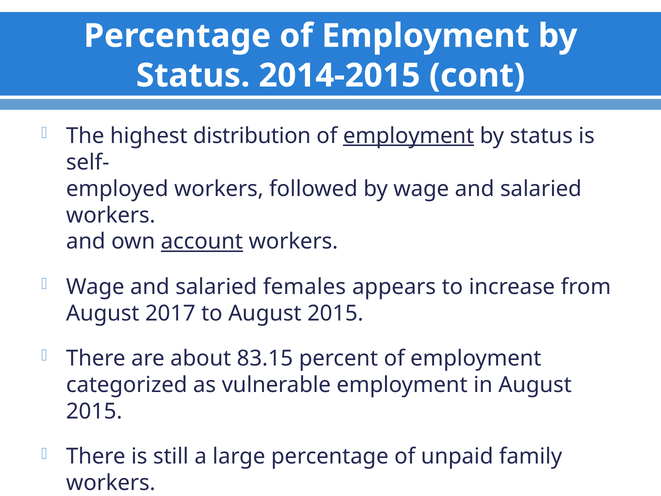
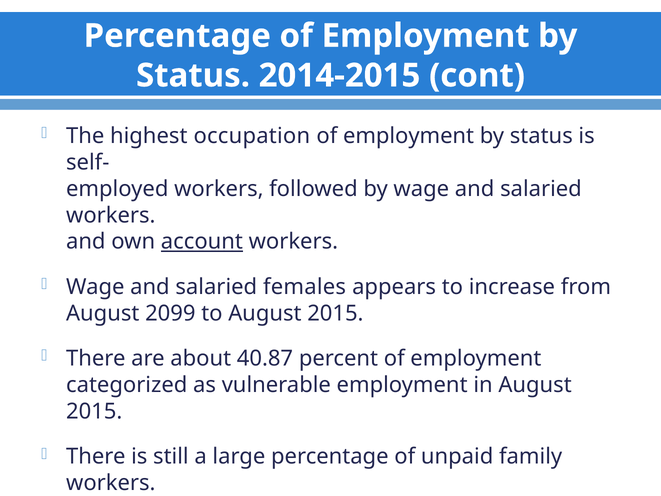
distribution: distribution -> occupation (252, 136)
employment underline: present -> none (409, 136)
2017: 2017 -> 2099 (170, 313)
83.15: 83.15 -> 40.87 (265, 358)
